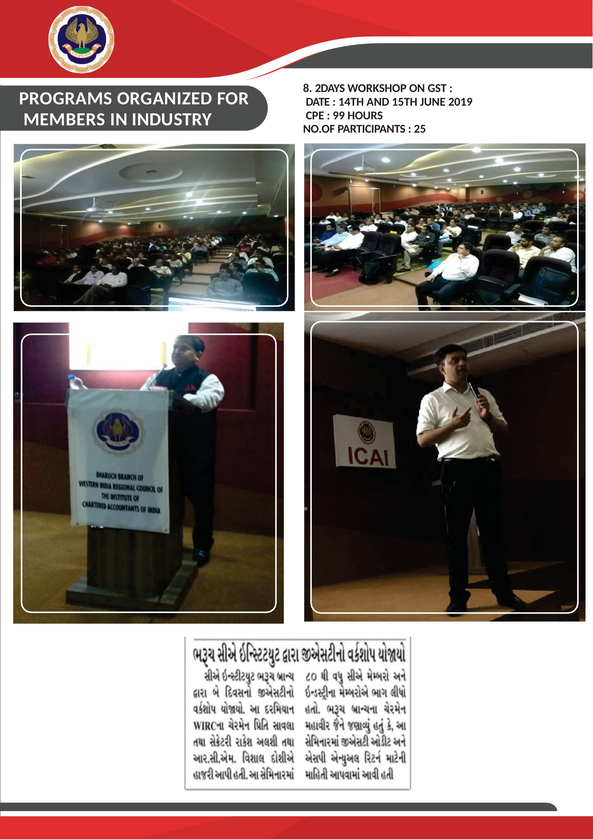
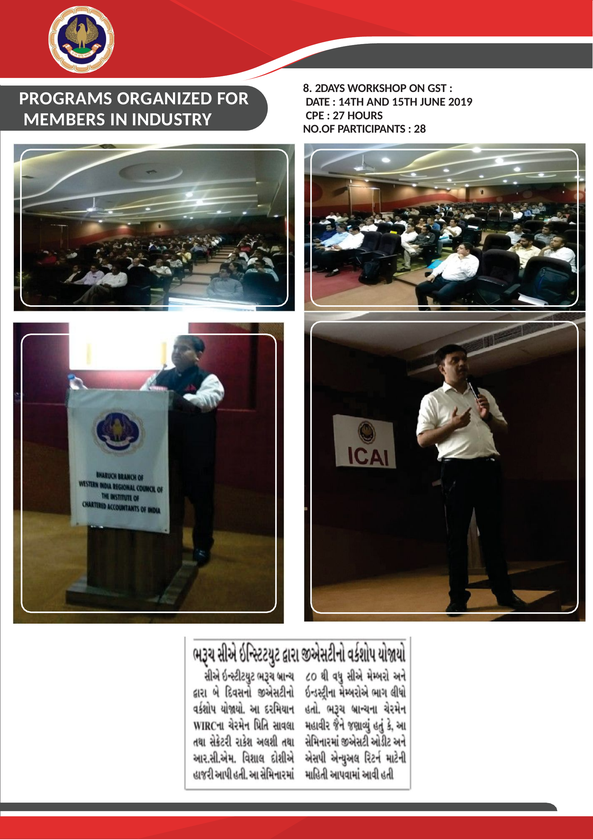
99: 99 -> 27 (339, 116)
25: 25 -> 28 (420, 129)
